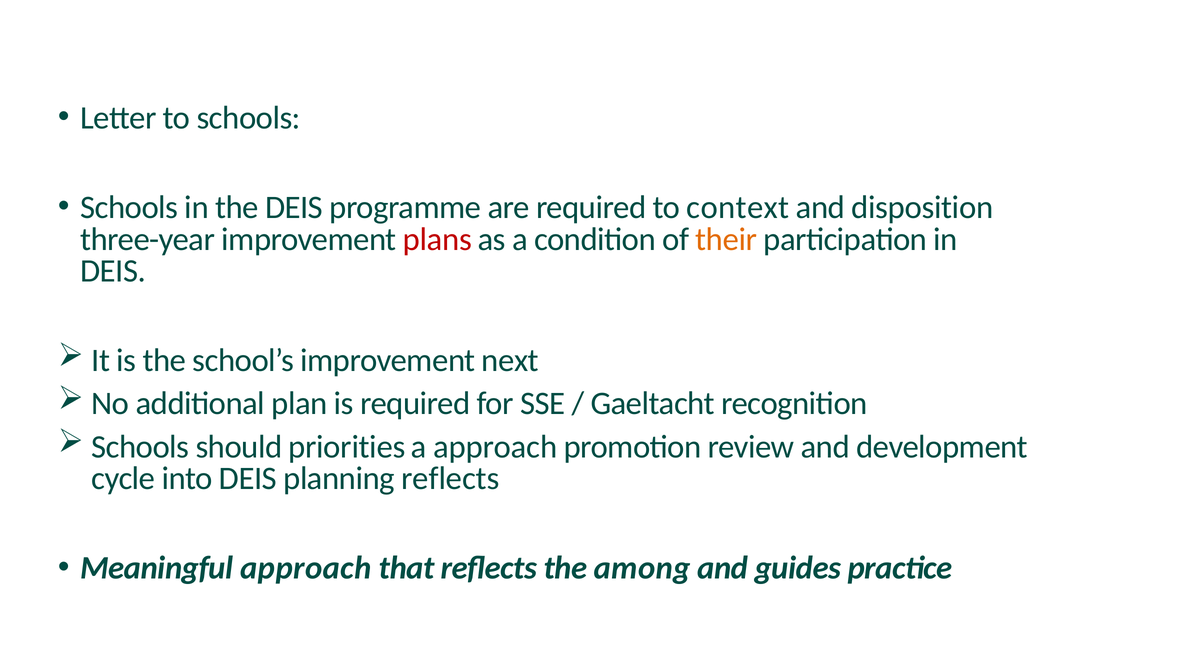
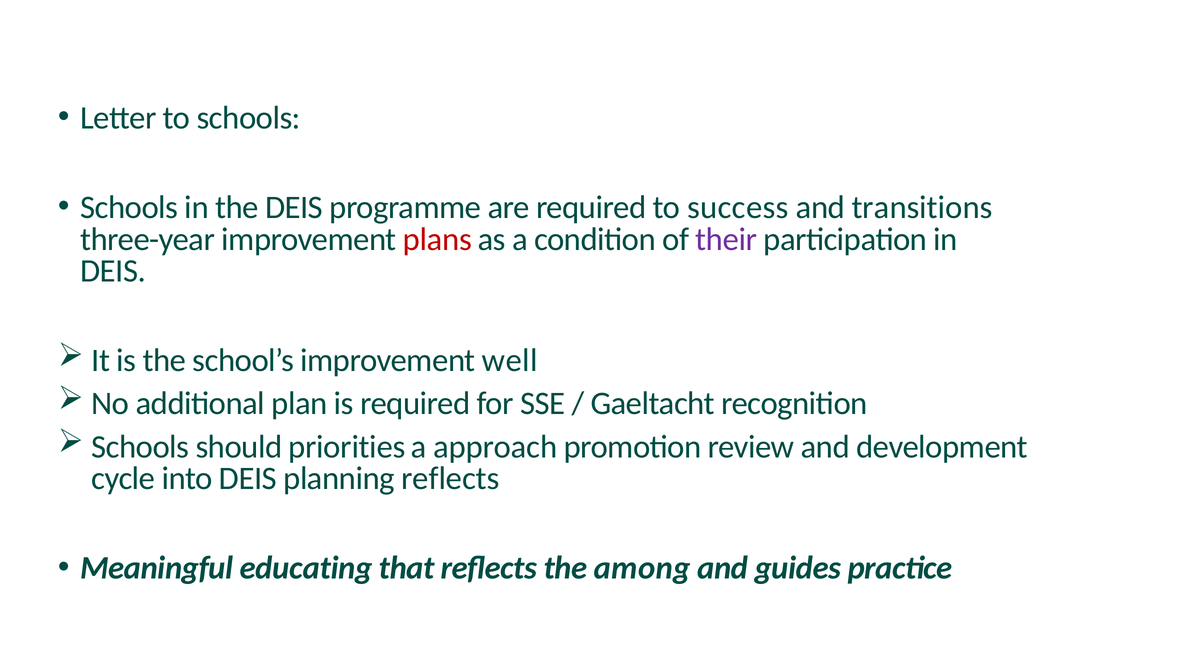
context: context -> success (738, 207)
disposition: disposition -> transitions (922, 207)
their colour: orange -> purple (726, 239)
next: next -> well (510, 361)
Meaningful approach: approach -> educating (306, 568)
